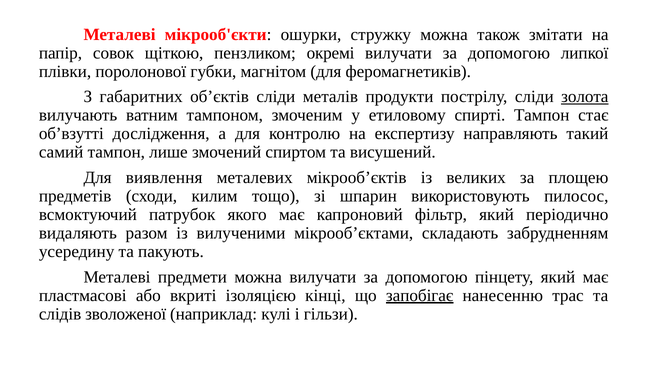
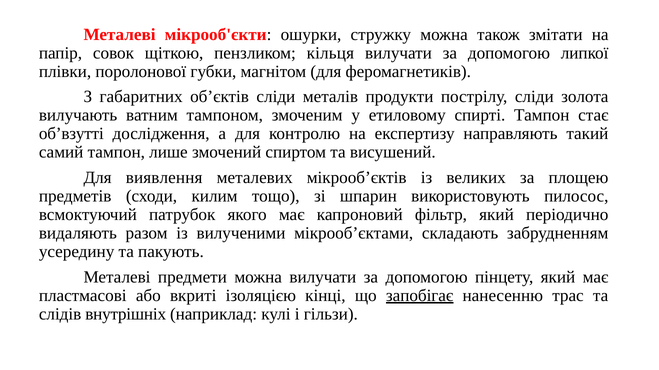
окремi: окремi -> кільця (330, 53)
золота underline: present -> none (585, 97)
зволоженої: зволоженої -> внутрішніх (126, 314)
